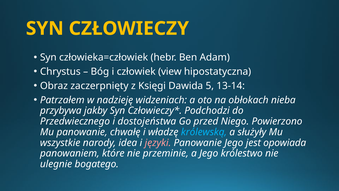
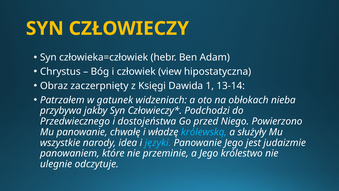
5: 5 -> 1 (210, 86)
nadzieję: nadzieję -> gatunek (115, 100)
języki colour: pink -> light blue (158, 143)
opowiada: opowiada -> judaizmie (285, 143)
bogatego: bogatego -> odczytuje (97, 164)
